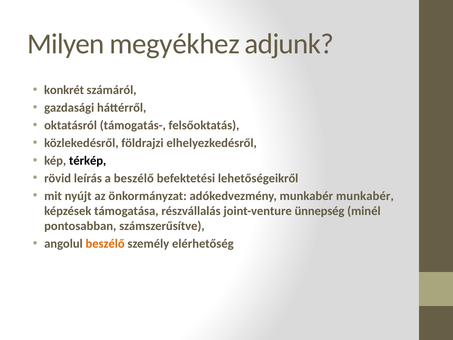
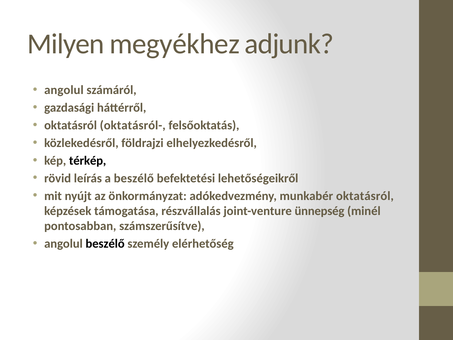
konkrét: konkrét -> angolul (64, 90)
támogatás-: támogatás- -> oktatásról- (133, 125)
munkabér munkabér: munkabér -> oktatásról (365, 196)
beszélő colour: orange -> black (105, 244)
